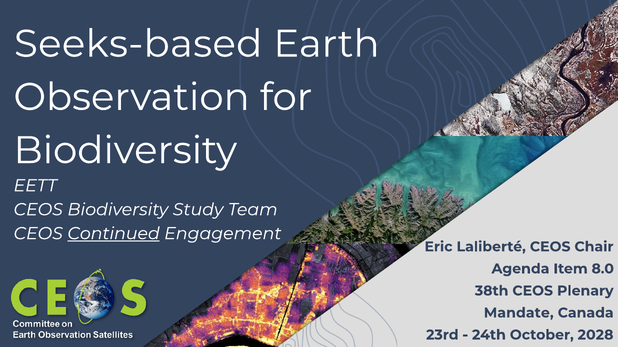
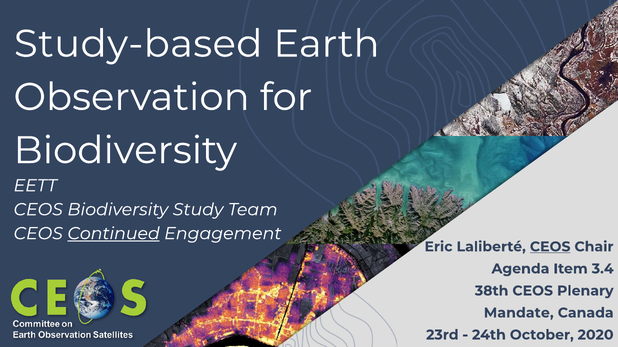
Seeks-based: Seeks-based -> Study-based (138, 44)
CEOS underline: none -> present (550, 247)
8.0: 8.0 -> 3.4 (603, 269)
2028: 2028 -> 2020 (596, 335)
